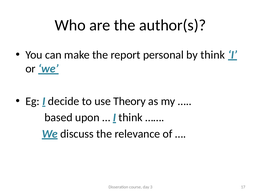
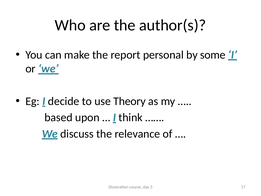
by think: think -> some (213, 55)
